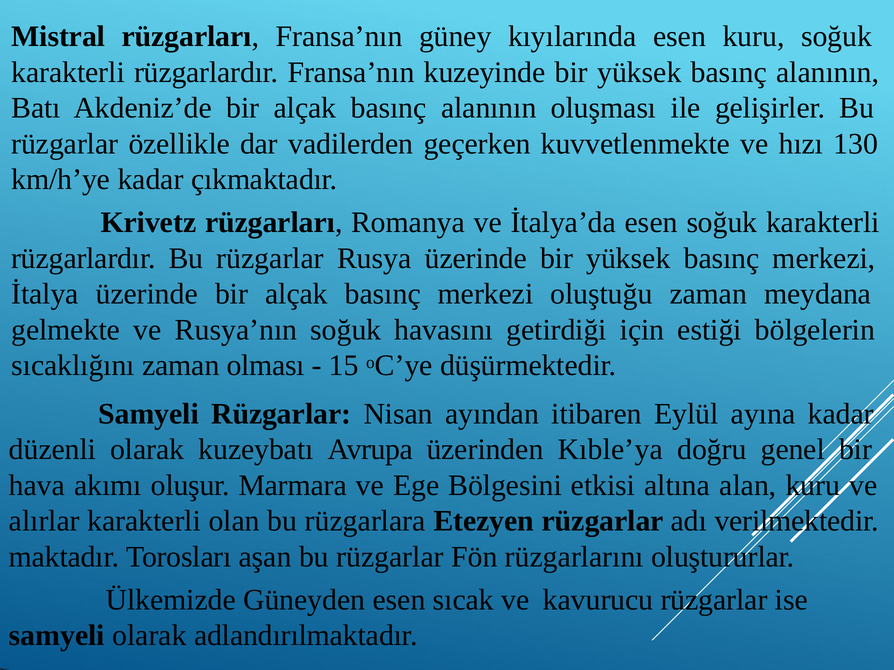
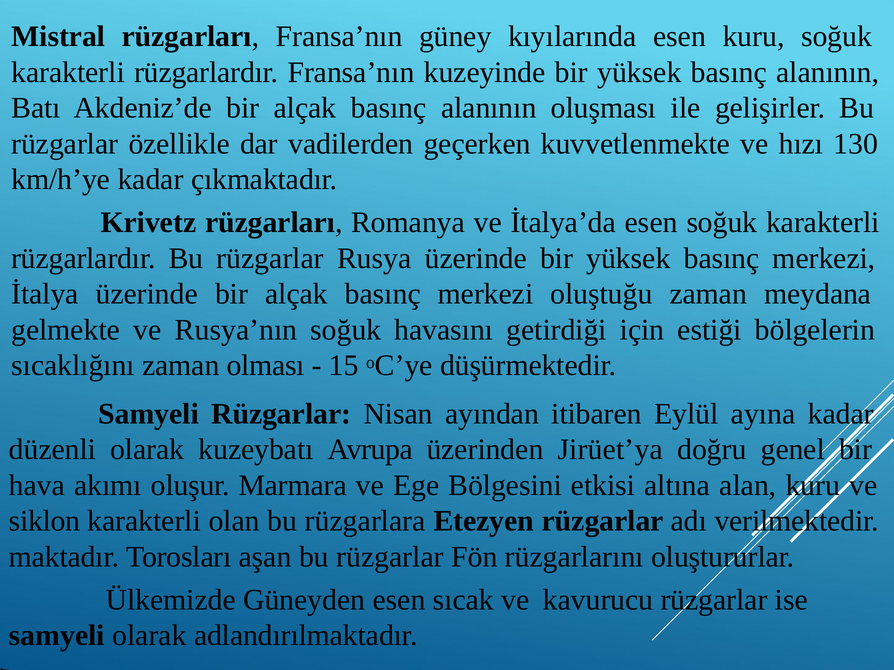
Kıble’ya: Kıble’ya -> Jirüet’ya (610, 450)
alırlar: alırlar -> siklon (44, 521)
